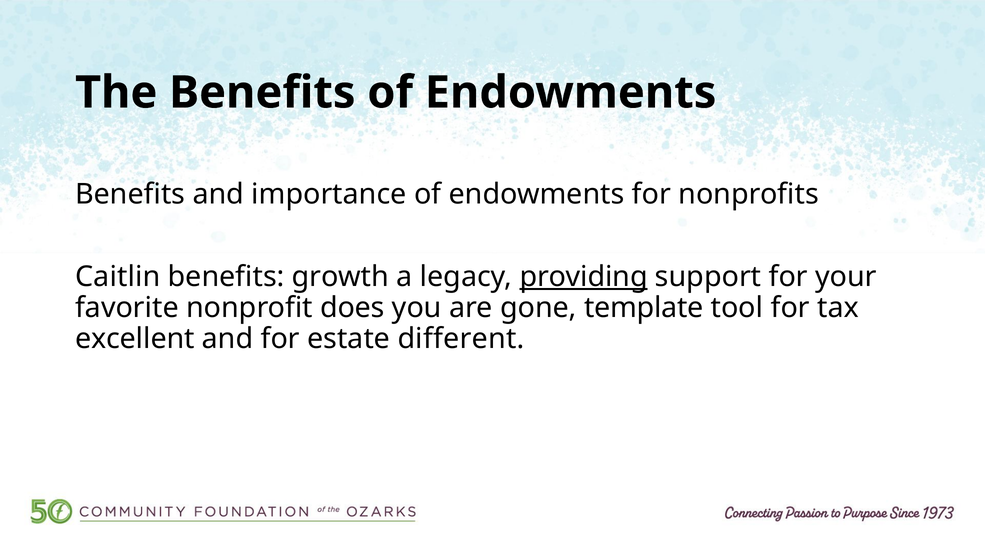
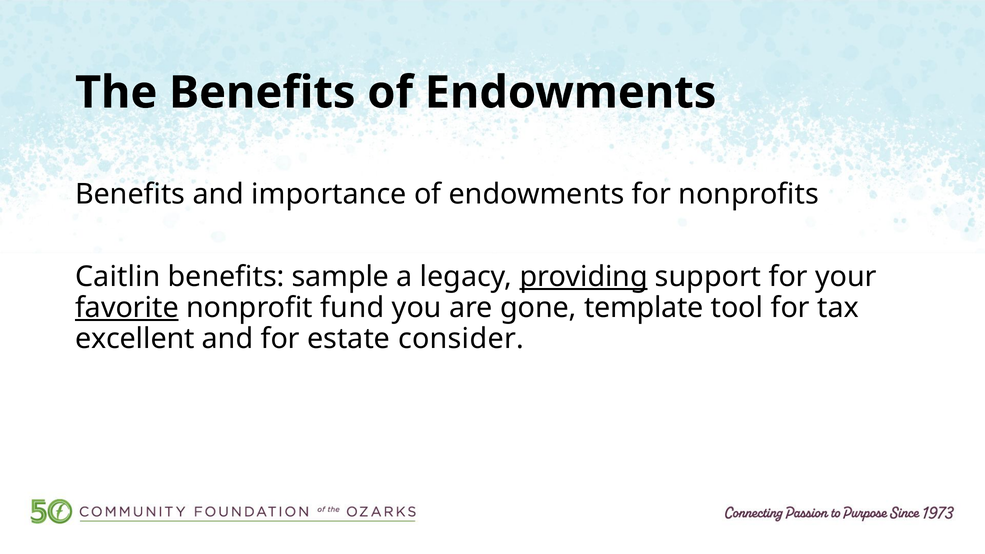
growth: growth -> sample (340, 277)
favorite underline: none -> present (127, 308)
does: does -> fund (352, 308)
different: different -> consider (461, 339)
